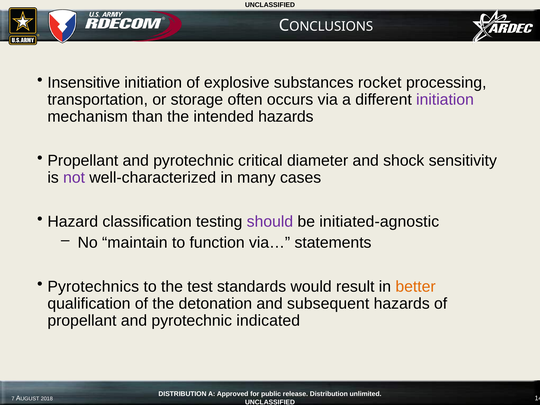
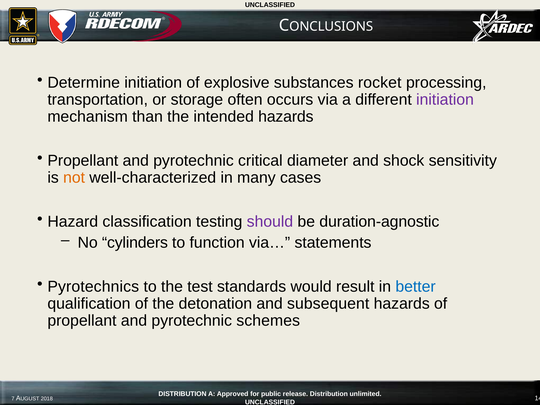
Insensitive: Insensitive -> Determine (84, 83)
not colour: purple -> orange (74, 178)
initiated-agnostic: initiated-agnostic -> duration-agnostic (379, 222)
maintain: maintain -> cylinders (135, 243)
better colour: orange -> blue (416, 287)
indicated: indicated -> schemes (268, 321)
